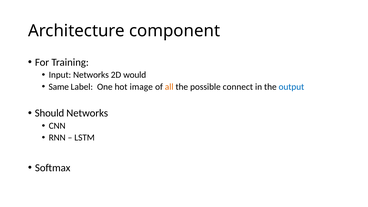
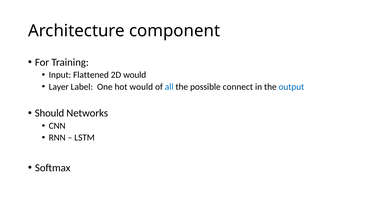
Input Networks: Networks -> Flattened (91, 75)
Same: Same -> Layer (59, 87)
hot image: image -> would (141, 87)
all colour: orange -> blue (169, 87)
